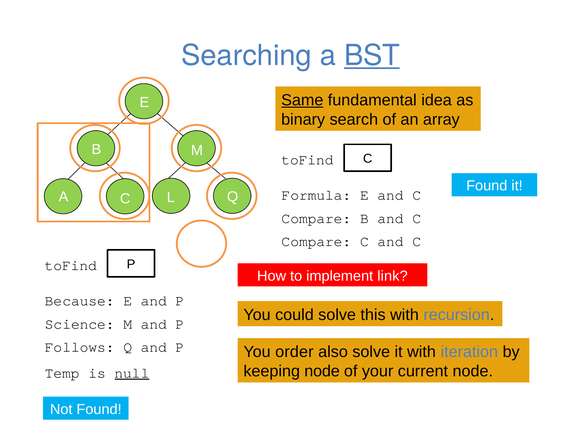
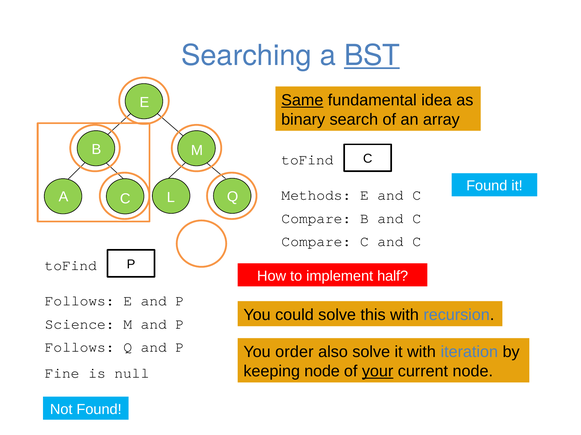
Formula: Formula -> Methods (316, 196)
link: link -> half (393, 276)
Because: Because -> Follows (80, 301)
your underline: none -> present (378, 372)
Temp: Temp -> Fine (62, 374)
null underline: present -> none (132, 374)
